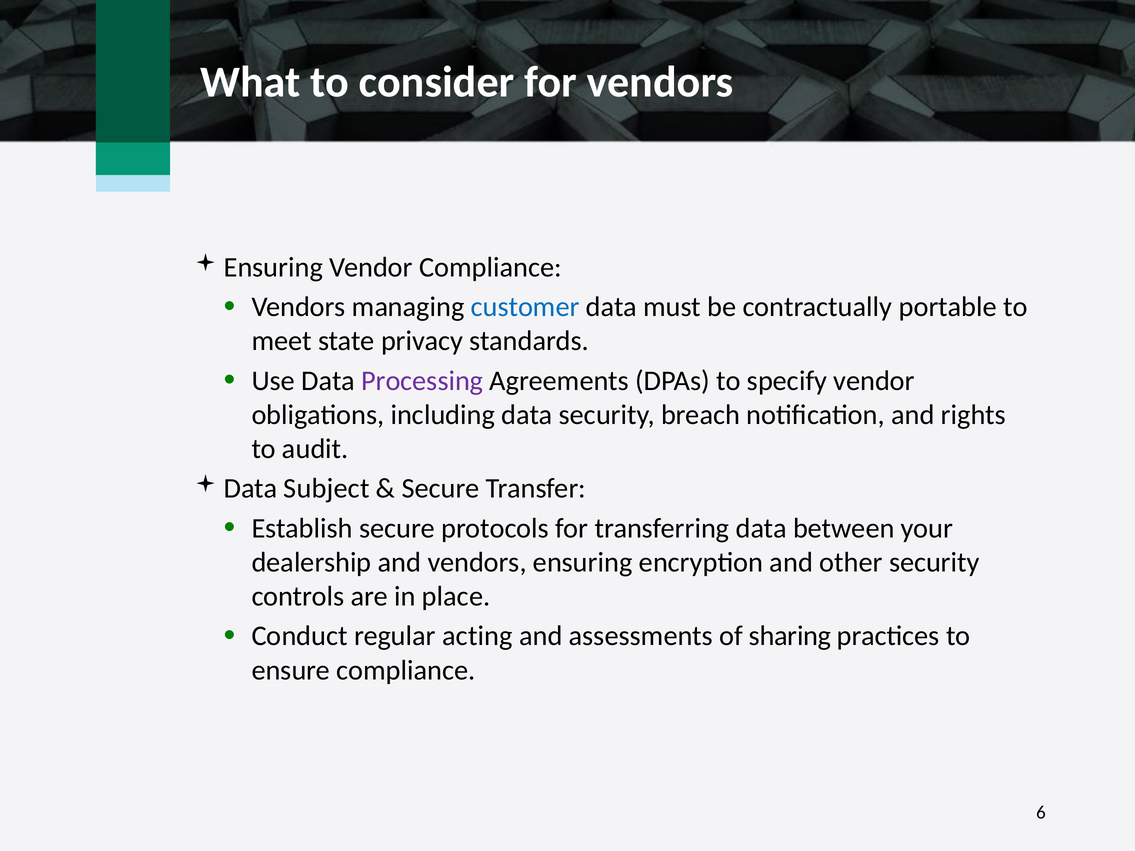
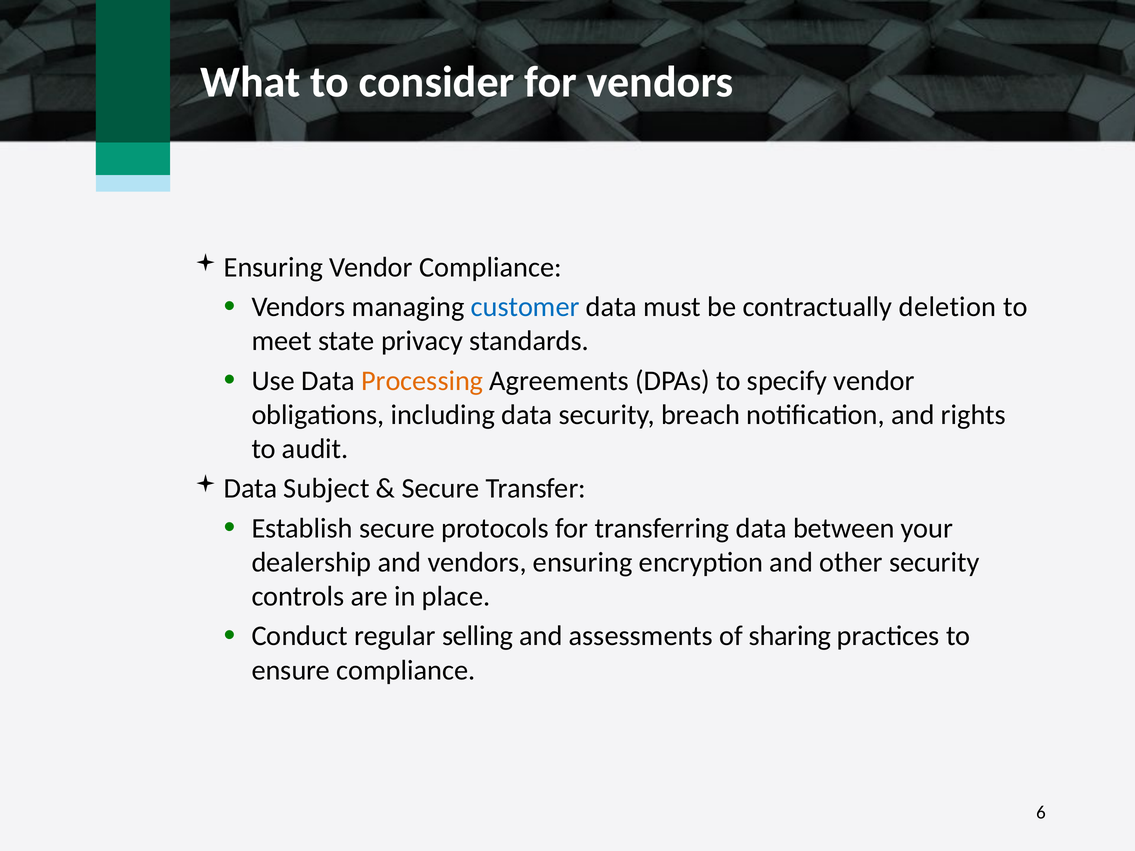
portable: portable -> deletion (948, 307)
Processing colour: purple -> orange (422, 381)
acting: acting -> selling (478, 636)
